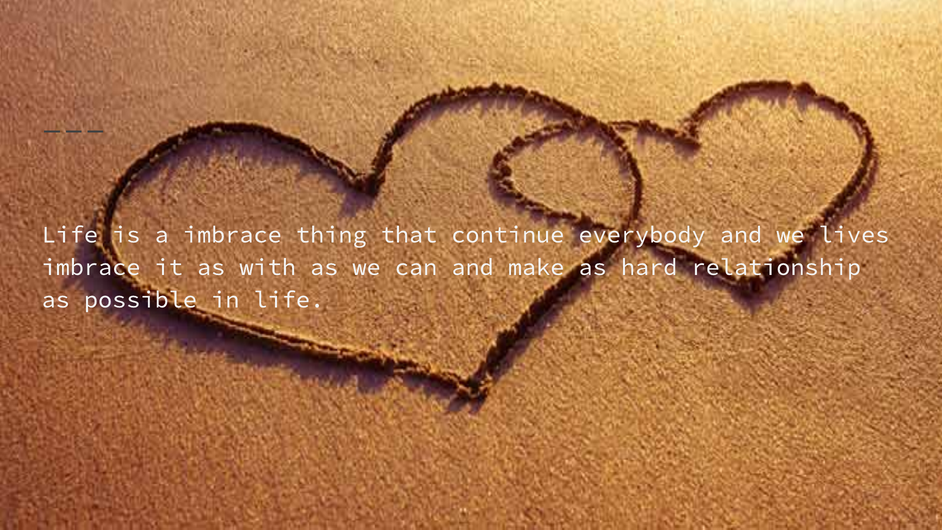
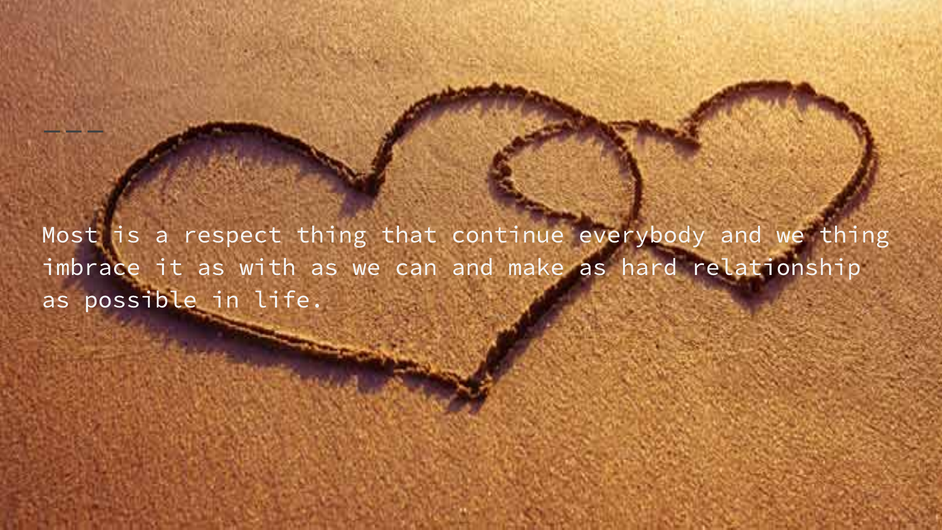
Life: Life -> Most (70, 235)
a imbrace: imbrace -> respect (232, 235)
we lives: lives -> thing (854, 235)
